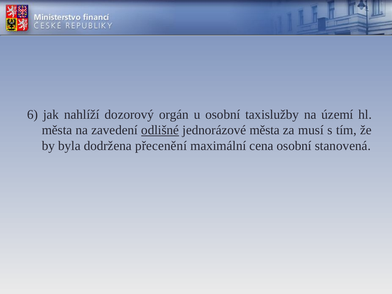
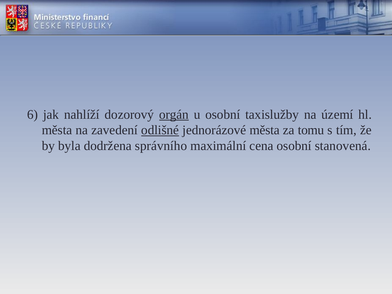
orgán underline: none -> present (174, 115)
musí: musí -> tomu (311, 130)
přecenění: přecenění -> správního (161, 146)
